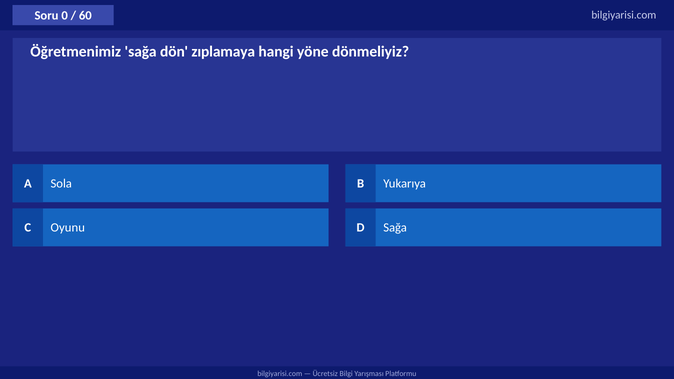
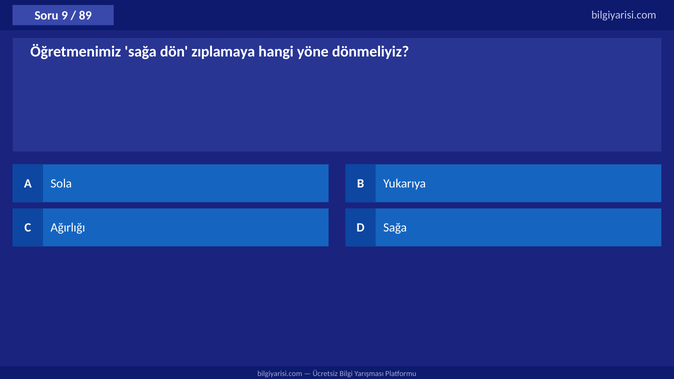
0: 0 -> 9 (65, 15)
60: 60 -> 89 (85, 15)
Oyunu: Oyunu -> Ağırlığı (68, 228)
